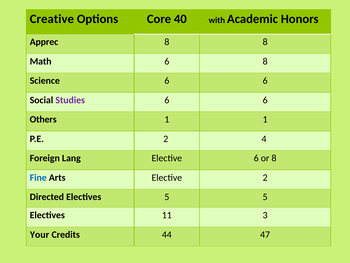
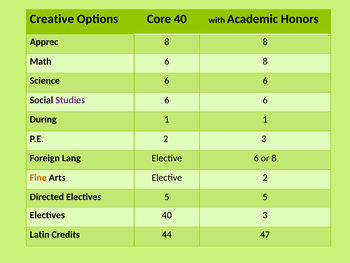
Others: Others -> During (43, 119)
2 4: 4 -> 3 (264, 139)
Fine colour: blue -> orange (38, 177)
Electives 11: 11 -> 40 (167, 215)
Your: Your -> Latin (40, 234)
